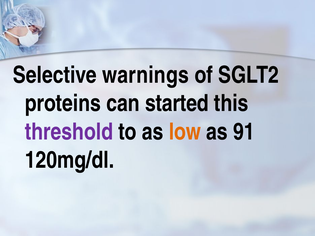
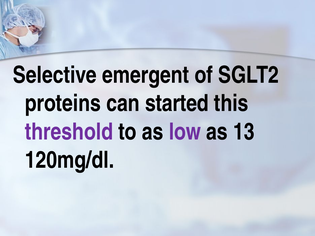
warnings: warnings -> emergent (146, 75)
low colour: orange -> purple (185, 132)
91: 91 -> 13 (244, 132)
